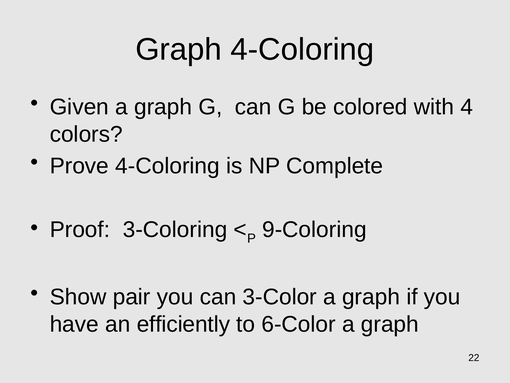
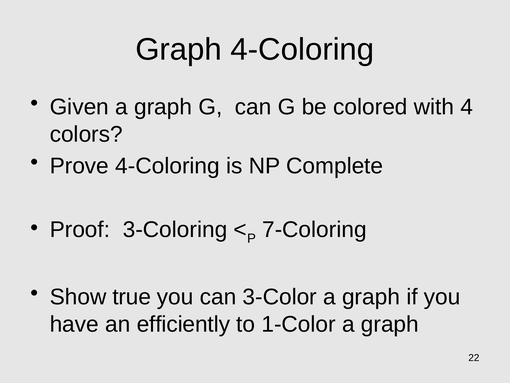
9-Coloring: 9-Coloring -> 7-Coloring (314, 229)
pair: pair -> true (132, 297)
6-Color: 6-Color -> 1-Color (299, 324)
